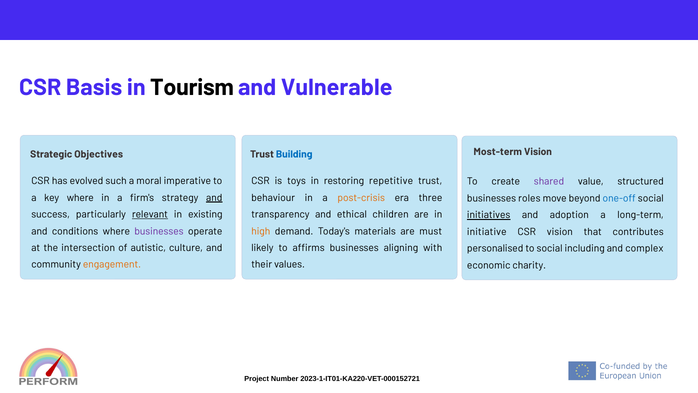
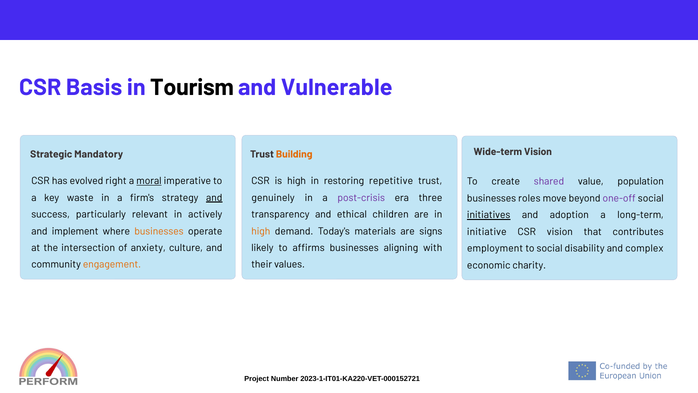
Most-term: Most-term -> Wide-term (498, 152)
Objectives: Objectives -> Mandatory (99, 154)
Building colour: blue -> orange (294, 154)
such: such -> right (116, 181)
moral underline: none -> present (149, 181)
is toys: toys -> high (297, 181)
structured: structured -> population (641, 181)
key where: where -> waste (80, 197)
behaviour: behaviour -> genuinely (273, 197)
post-crisis colour: orange -> purple (361, 197)
one-off colour: blue -> purple (619, 198)
relevant underline: present -> none (150, 214)
existing: existing -> actively (205, 214)
conditions: conditions -> implement (75, 231)
businesses colour: purple -> orange (159, 231)
must: must -> signs (431, 231)
autistic: autistic -> anxiety (148, 248)
personalised: personalised -> employment (495, 248)
including: including -> disability (585, 248)
